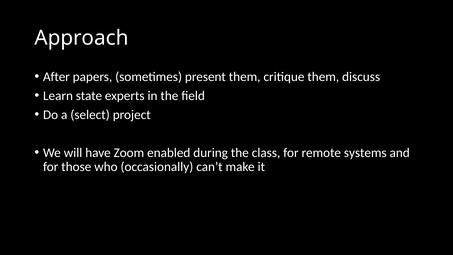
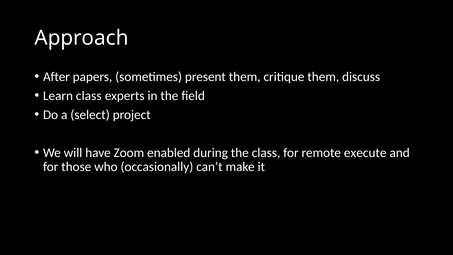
Learn state: state -> class (89, 96)
systems: systems -> execute (365, 153)
